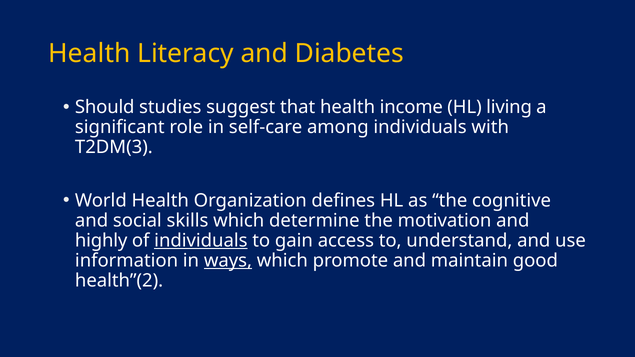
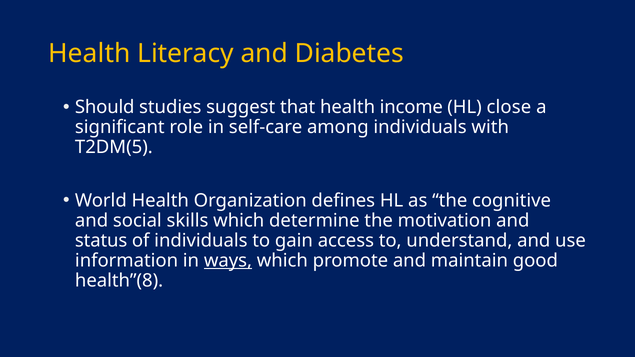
living: living -> close (509, 107)
T2DM(3: T2DM(3 -> T2DM(5 (114, 147)
highly: highly -> status (101, 241)
individuals underline: present -> none (201, 241)
health”(2: health”(2 -> health”(8 (119, 281)
